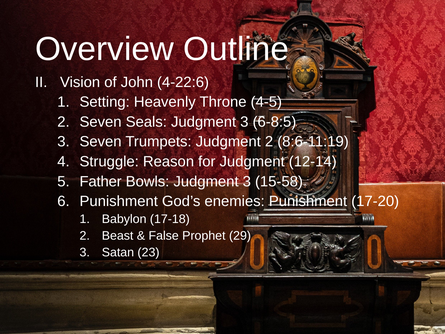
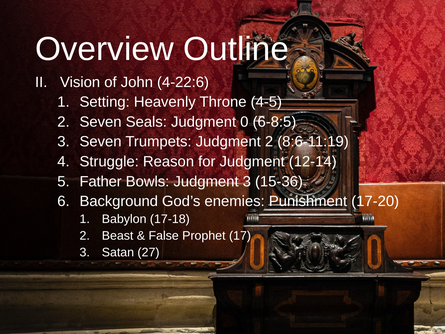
Seals Judgment 3: 3 -> 0 (244, 122)
15-58: 15-58 -> 15-36 (279, 181)
Punishment: Punishment -> Background (119, 201)
29: 29 -> 17 (240, 236)
23: 23 -> 27 (149, 252)
